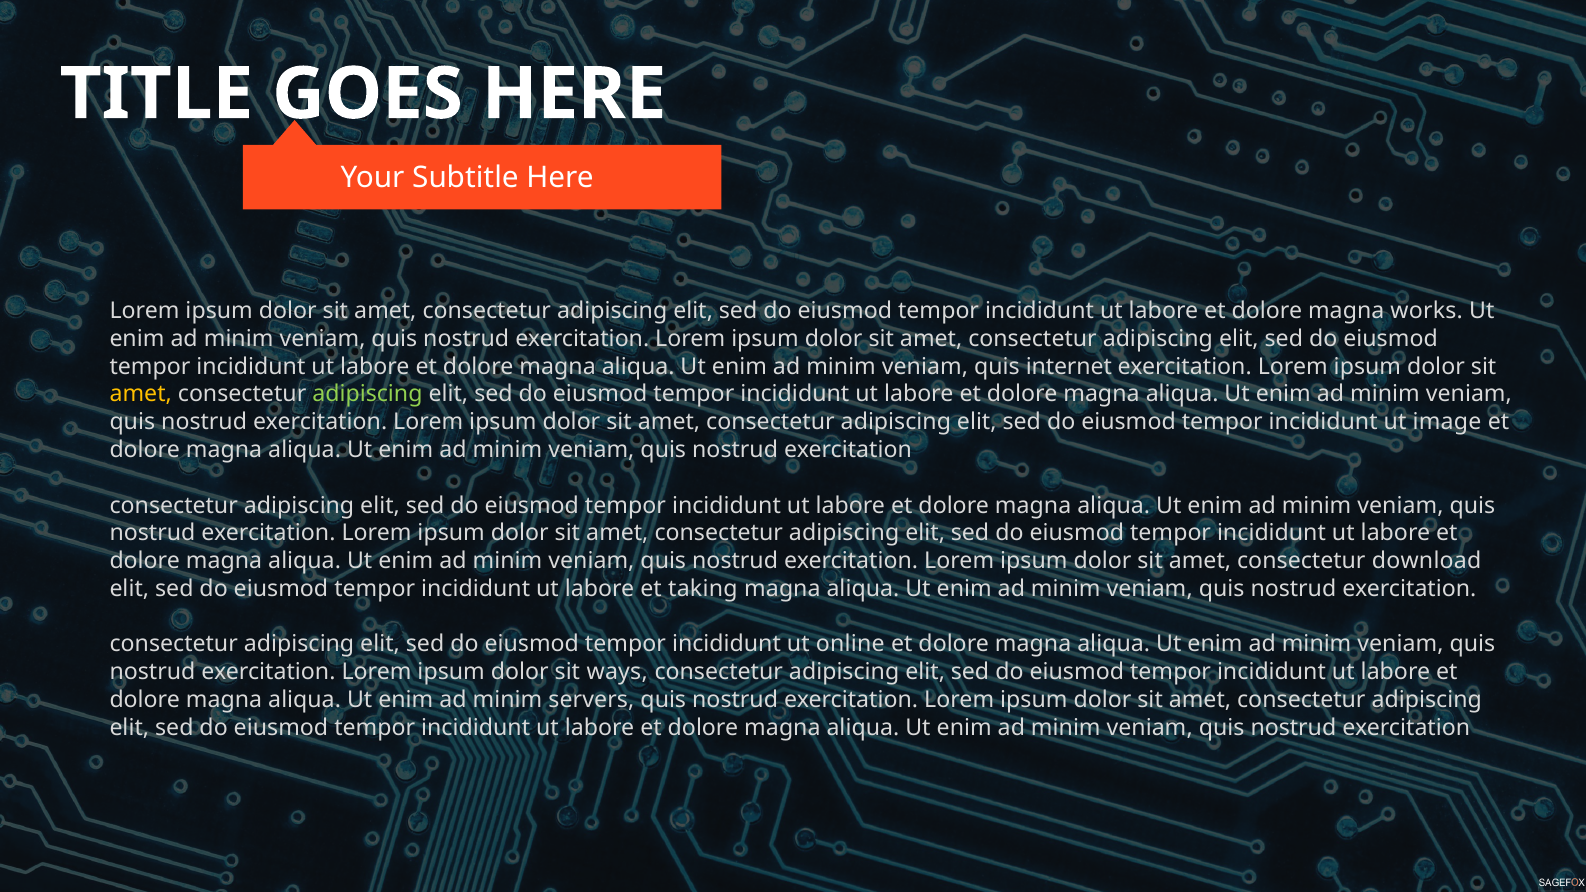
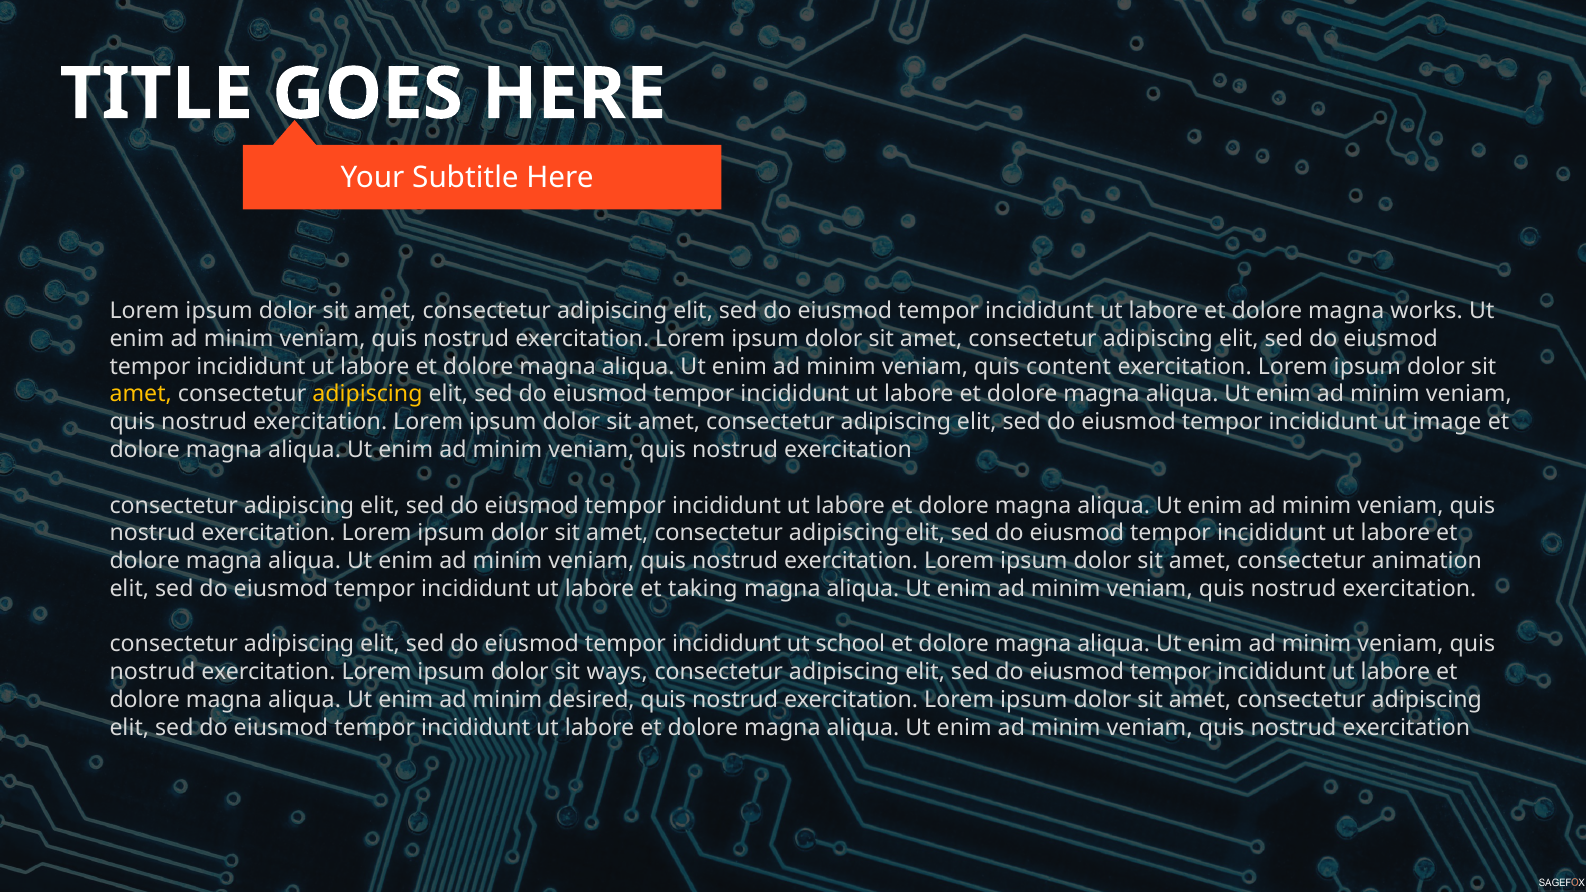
internet: internet -> content (1069, 367)
adipiscing colour: light green -> yellow (367, 394)
download: download -> animation (1427, 561)
online: online -> school (850, 644)
servers: servers -> desired (592, 700)
